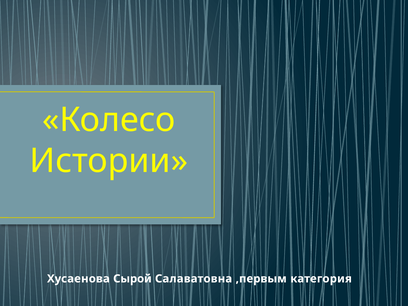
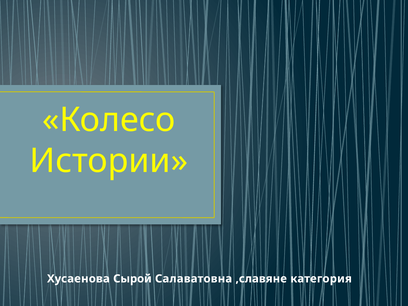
,первым: ,первым -> ,славяне (261, 279)
